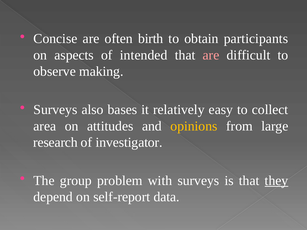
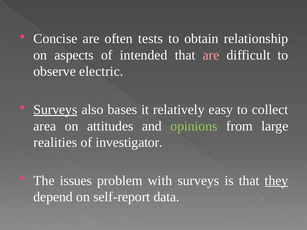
birth: birth -> tests (151, 39)
participants: participants -> relationship (256, 39)
making: making -> electric (101, 72)
Surveys underline: none -> present (55, 110)
opinions colour: yellow -> light green (194, 126)
research: research -> realities (55, 143)
group: group -> issues (76, 181)
